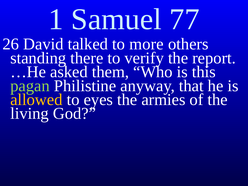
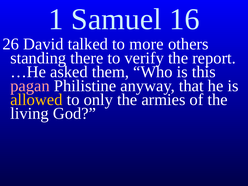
77: 77 -> 16 (185, 19)
pagan colour: light green -> pink (30, 86)
eyes: eyes -> only (98, 100)
